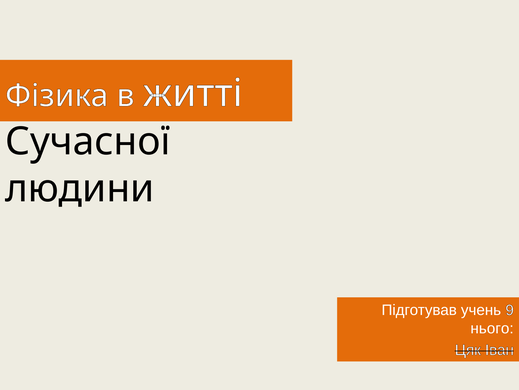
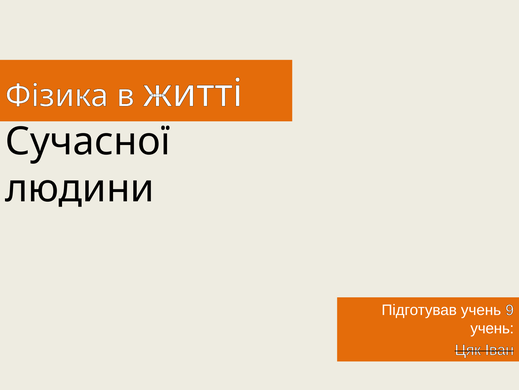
нього: нього -> учень (492, 328)
